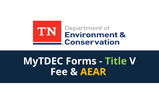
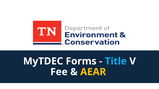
Title colour: light green -> light blue (116, 61)
